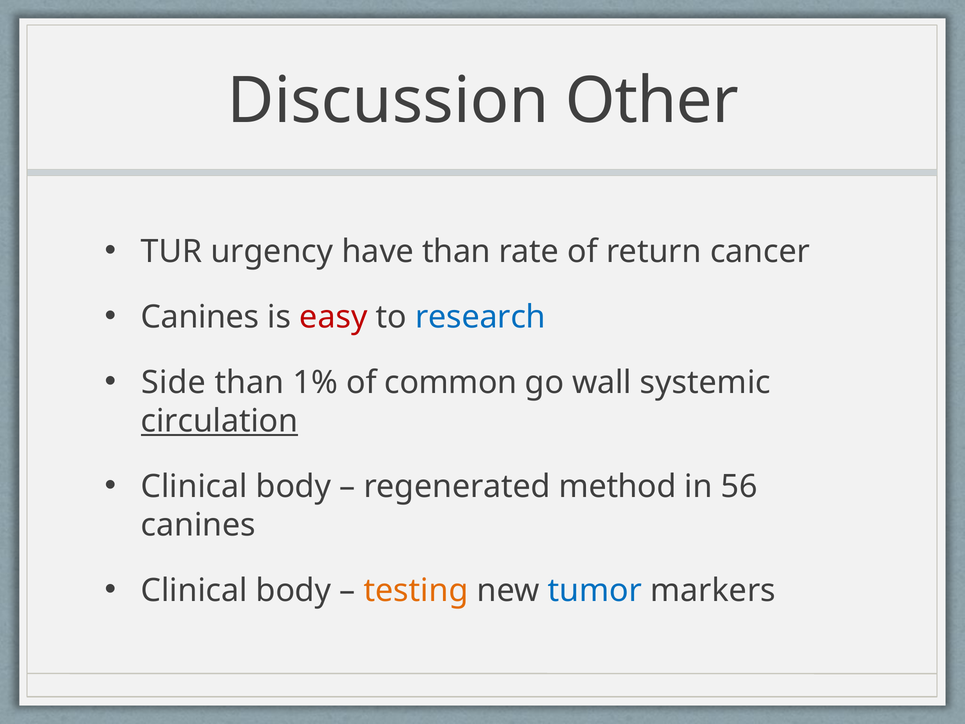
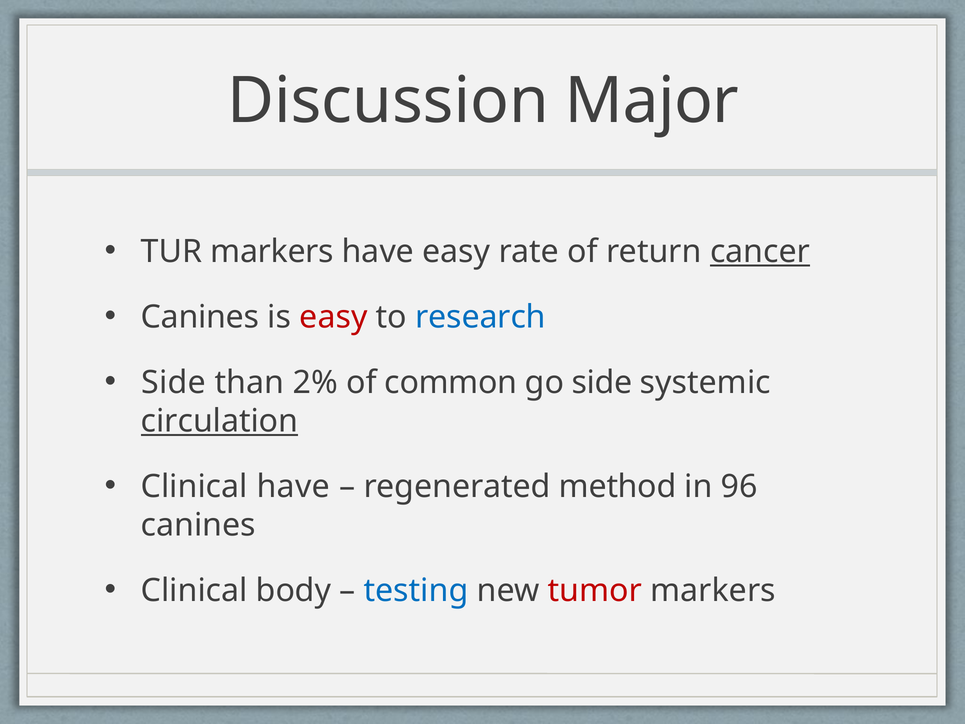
Other: Other -> Major (652, 101)
TUR urgency: urgency -> markers (272, 252)
have than: than -> easy (456, 252)
cancer underline: none -> present (760, 252)
1%: 1% -> 2% (315, 382)
go wall: wall -> side (602, 382)
body: body -> have (293, 486)
56: 56 -> 96 (739, 486)
testing colour: orange -> blue (416, 590)
tumor colour: blue -> red (595, 590)
